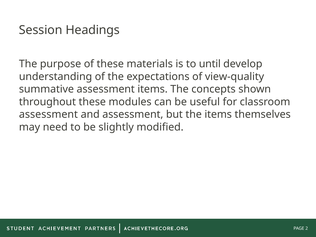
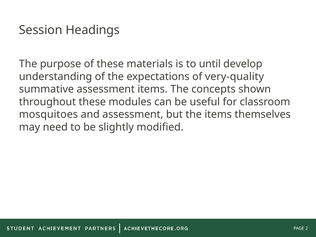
view-quality: view-quality -> very-quality (234, 77)
assessment: assessment -> mosquitoes (48, 114)
